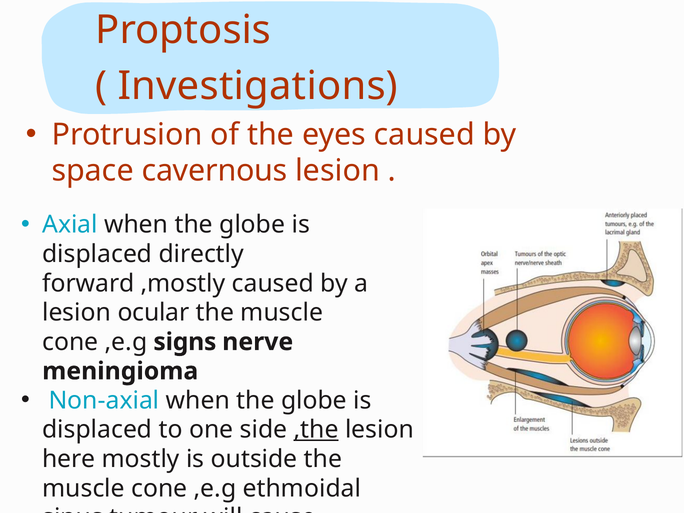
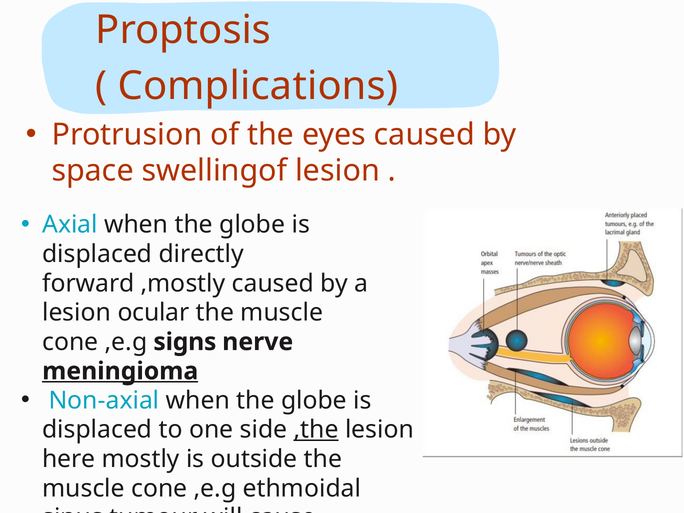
Investigations: Investigations -> Complications (258, 86)
cavernous: cavernous -> swellingof (215, 171)
meningioma underline: none -> present (120, 371)
